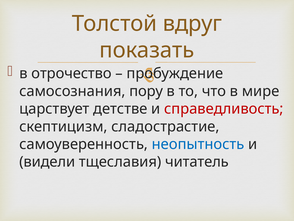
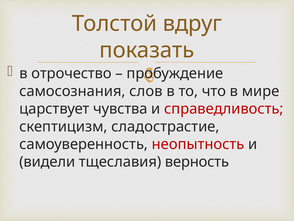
пору: пору -> слов (146, 91)
детстве: детстве -> чувства (120, 109)
неопытность colour: blue -> red (198, 144)
читатель: читатель -> верность (197, 162)
